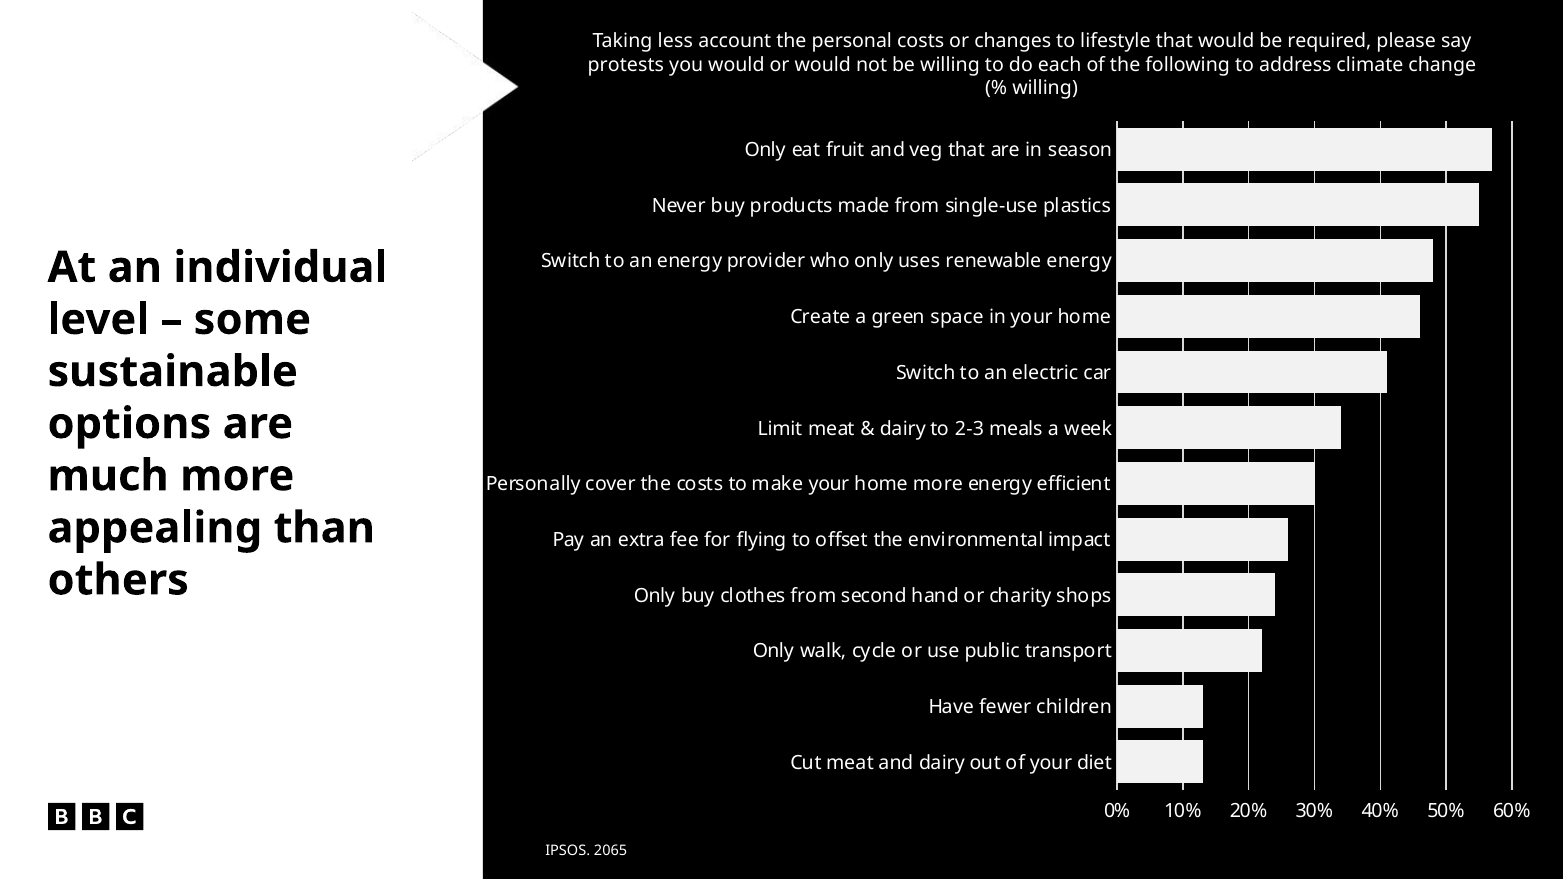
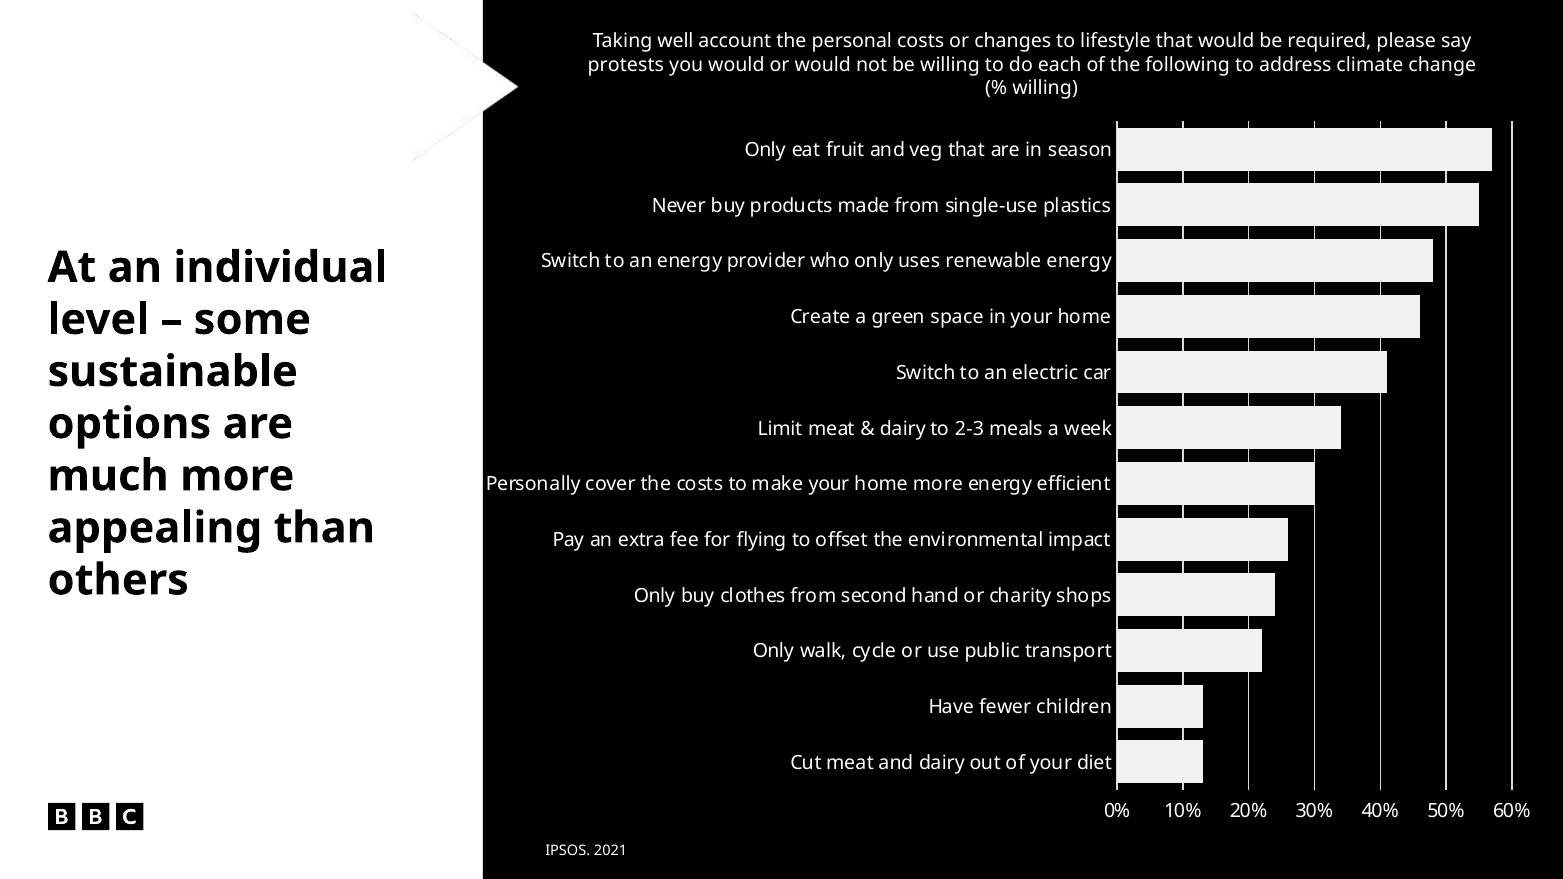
less: less -> well (675, 41)
2065: 2065 -> 2021 (611, 851)
